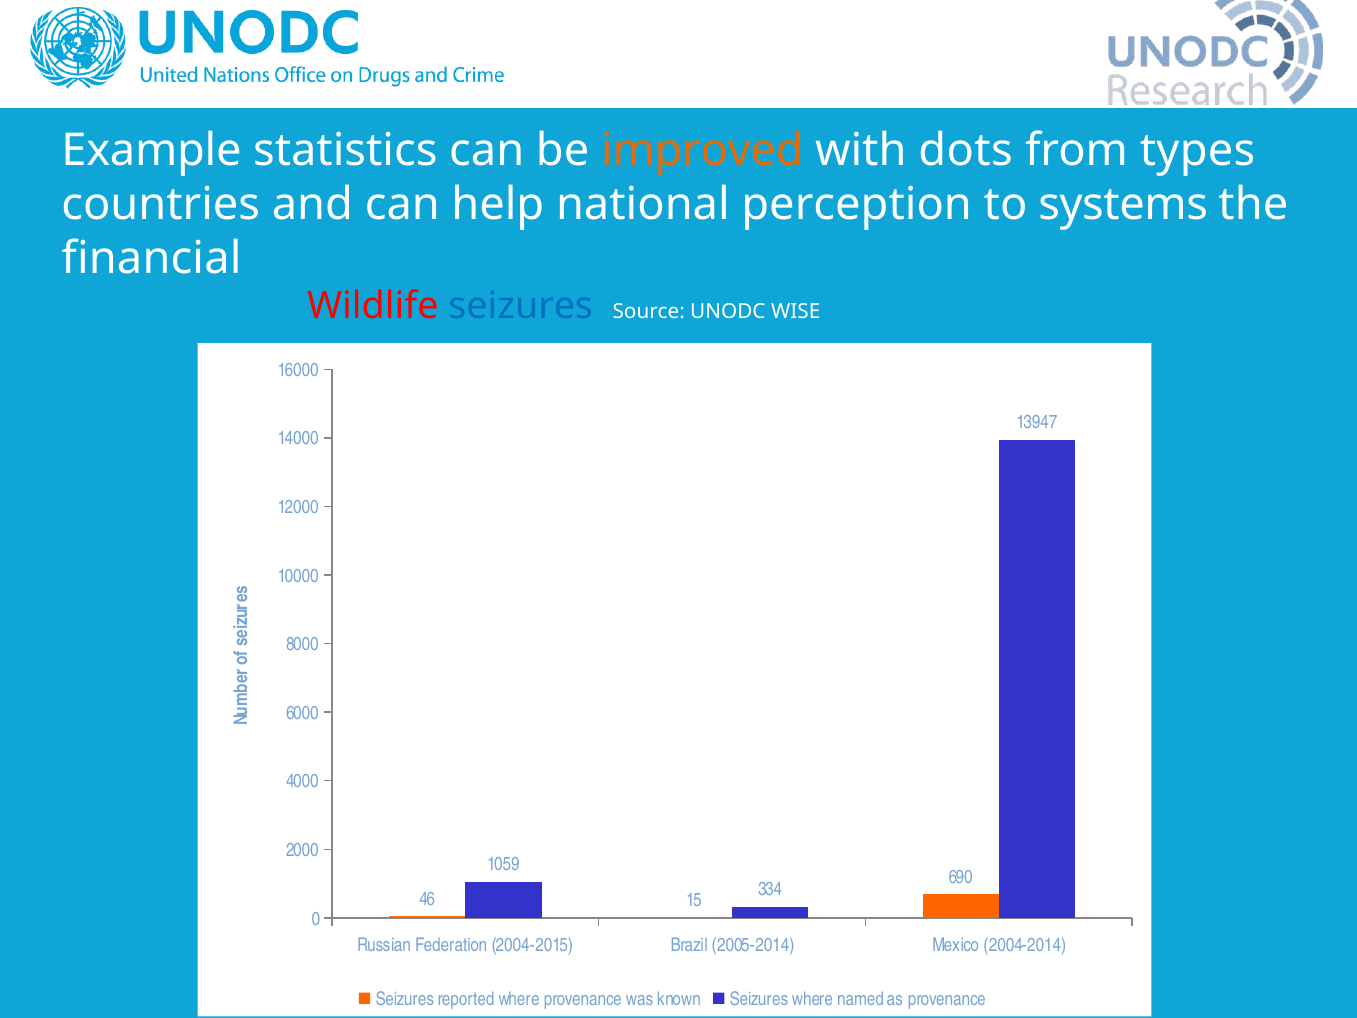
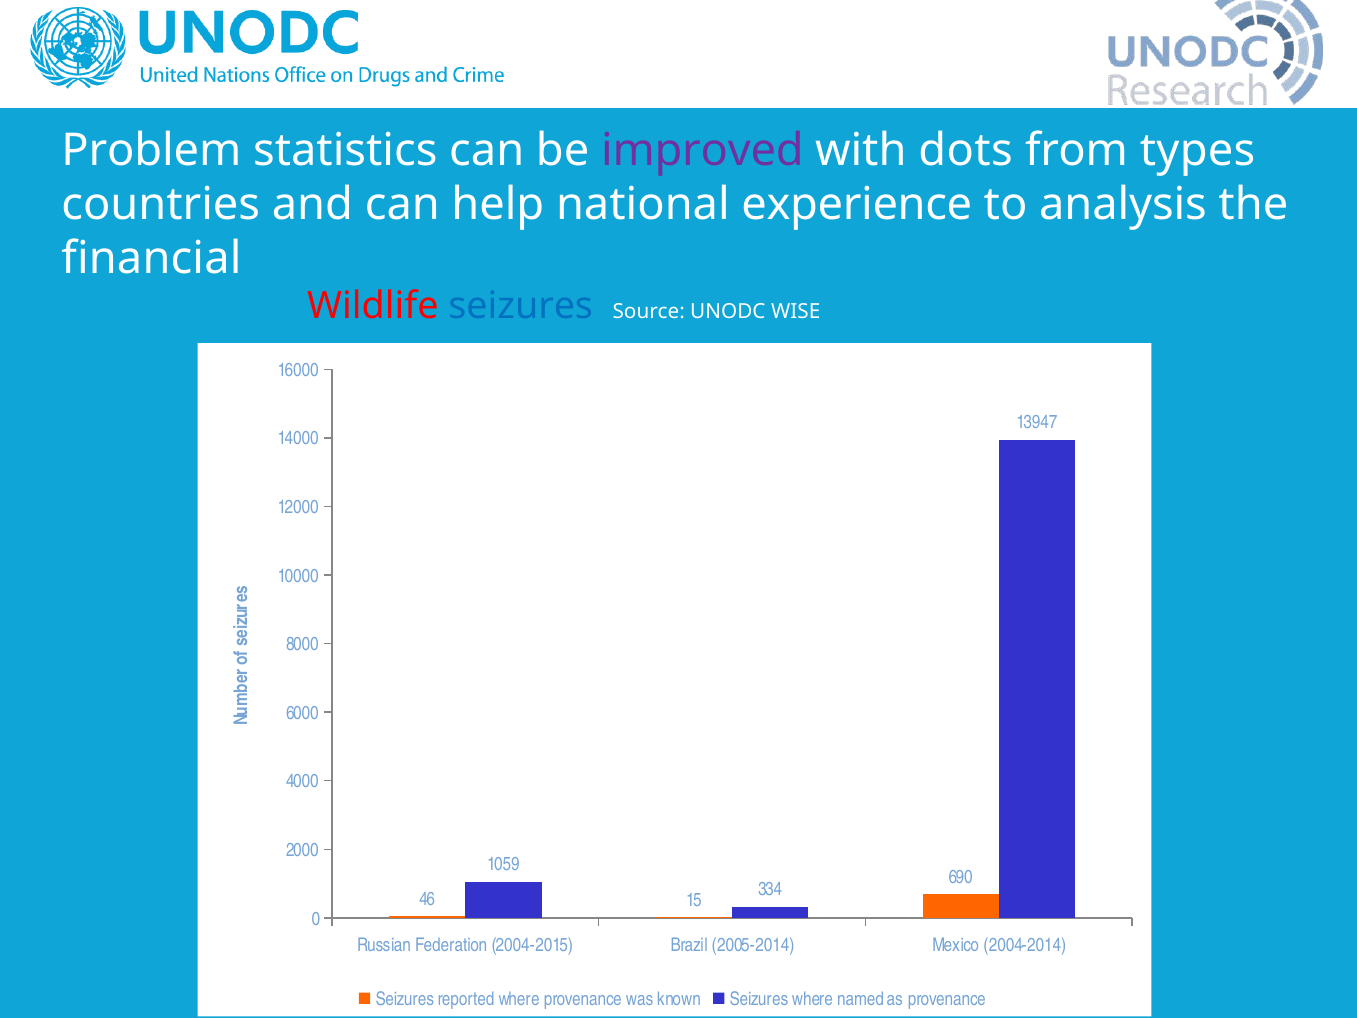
Example: Example -> Problem (151, 150)
improved colour: orange -> purple (702, 150)
perception: perception -> experience (857, 205)
systems: systems -> analysis (1123, 205)
